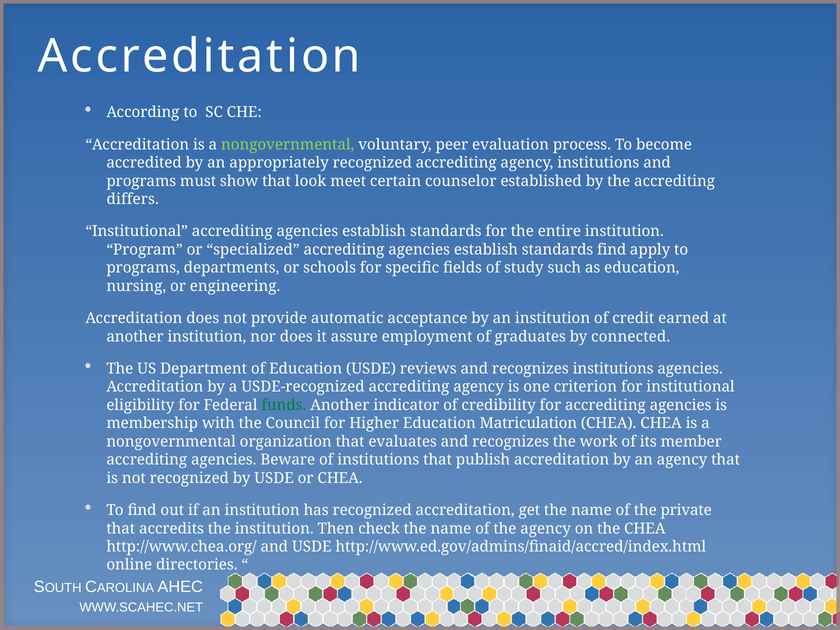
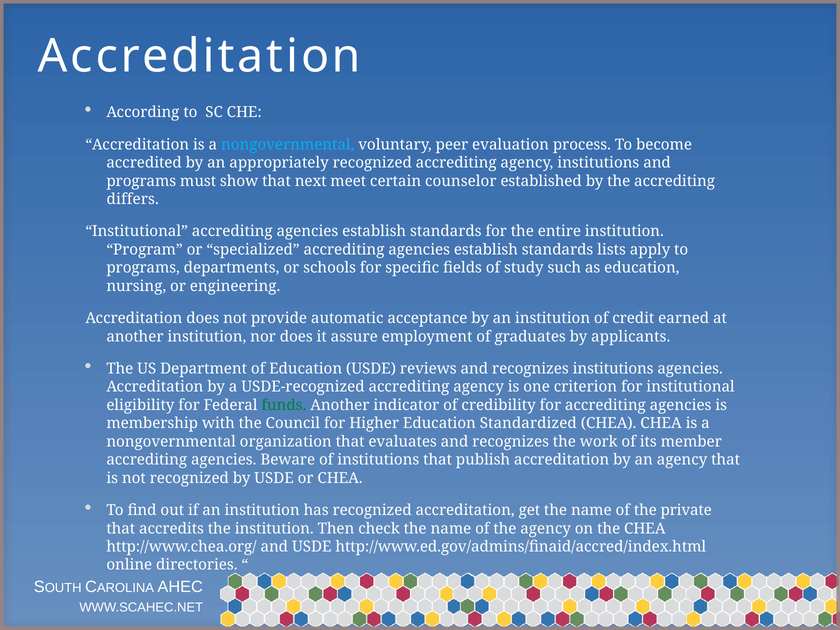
nongovernmental colour: light green -> light blue (288, 145)
look: look -> next (311, 181)
standards find: find -> lists (612, 250)
connected: connected -> applicants (631, 337)
Matriculation: Matriculation -> Standardized (528, 423)
